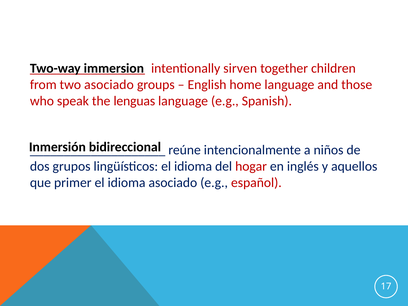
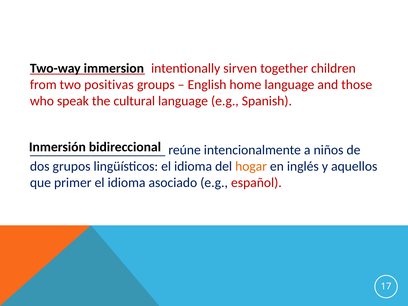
two asociado: asociado -> positivas (109, 85)
lenguas: lenguas -> cultural (134, 101)
hogar colour: red -> orange (251, 166)
